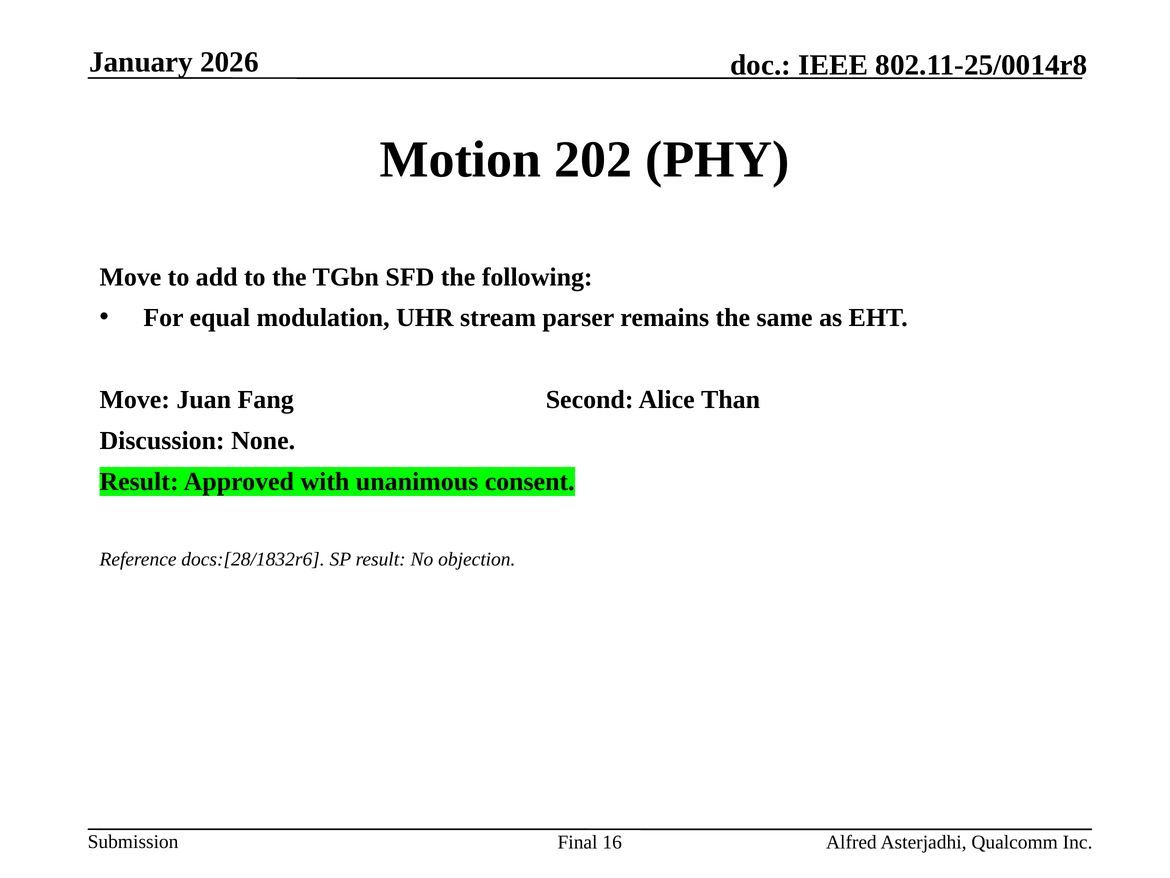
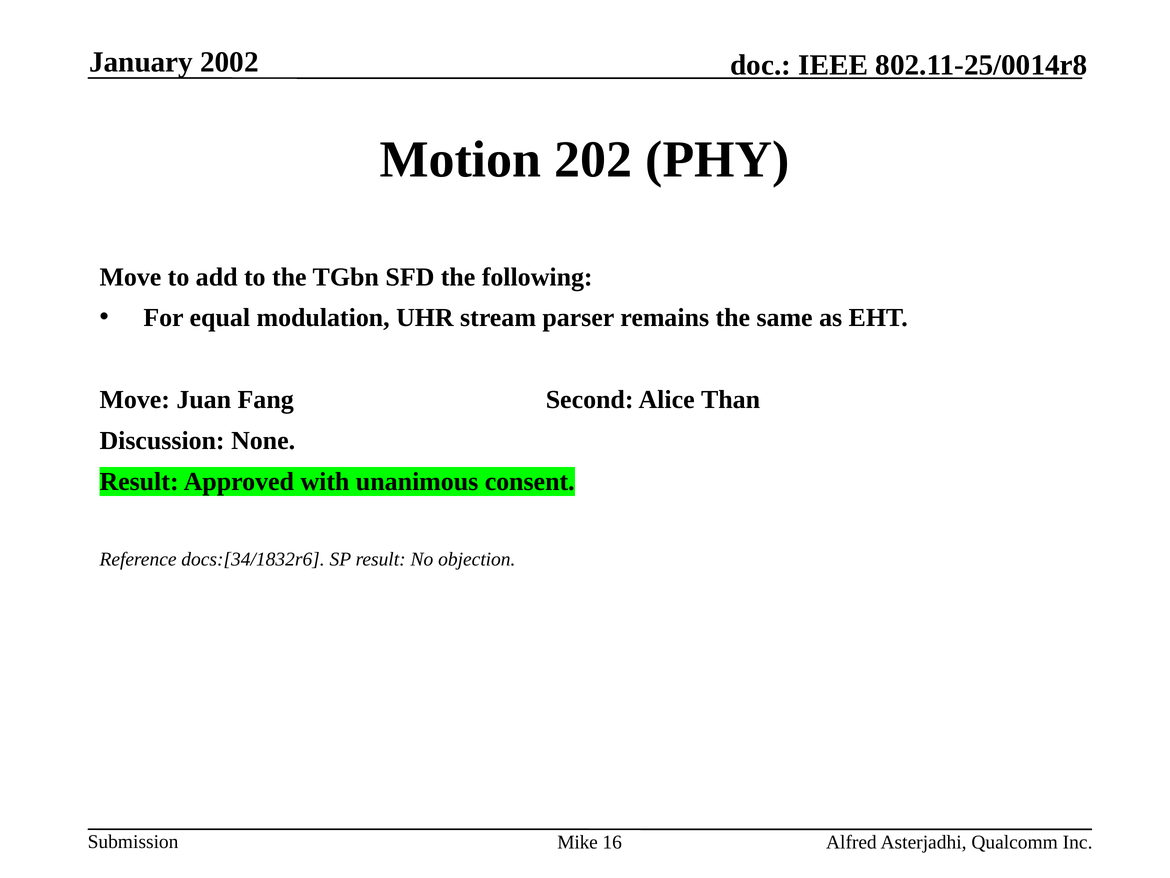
2026: 2026 -> 2002 (229, 62)
docs:[28/1832r6: docs:[28/1832r6 -> docs:[34/1832r6 (253, 559)
Final: Final -> Mike (578, 842)
